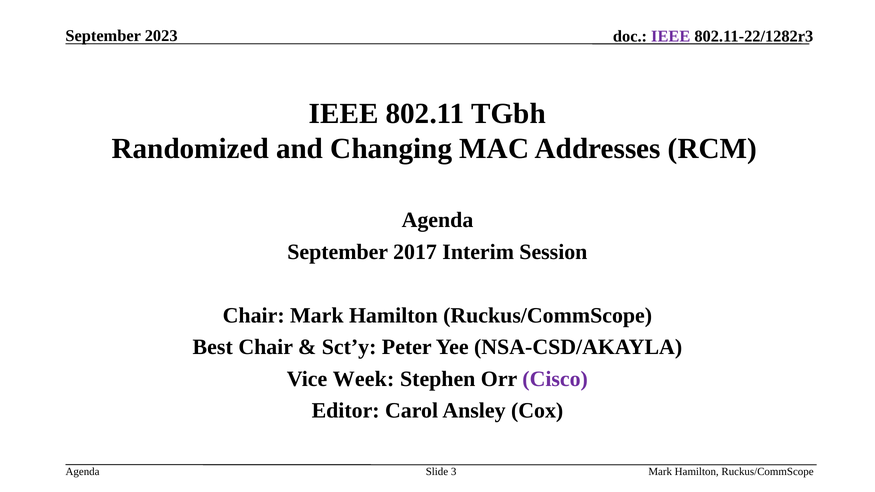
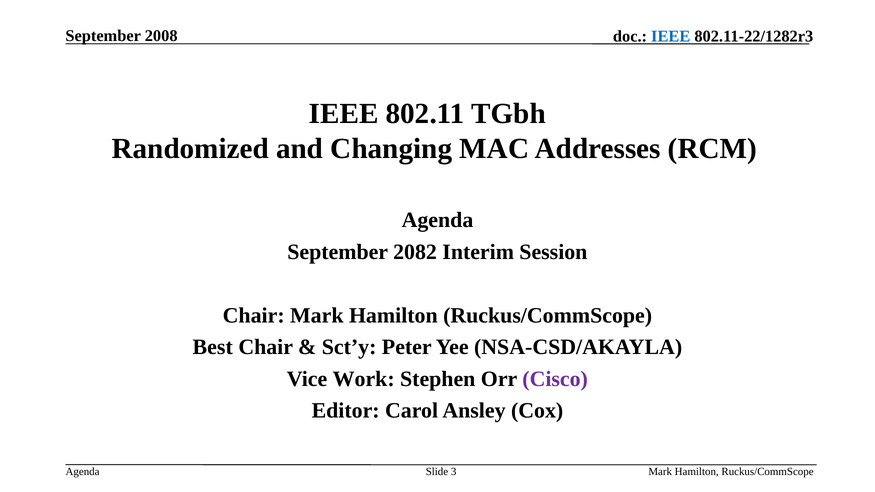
2023: 2023 -> 2008 (161, 36)
IEEE colour: purple -> blue (671, 36)
2017: 2017 -> 2082 (415, 252)
Week: Week -> Work (364, 379)
